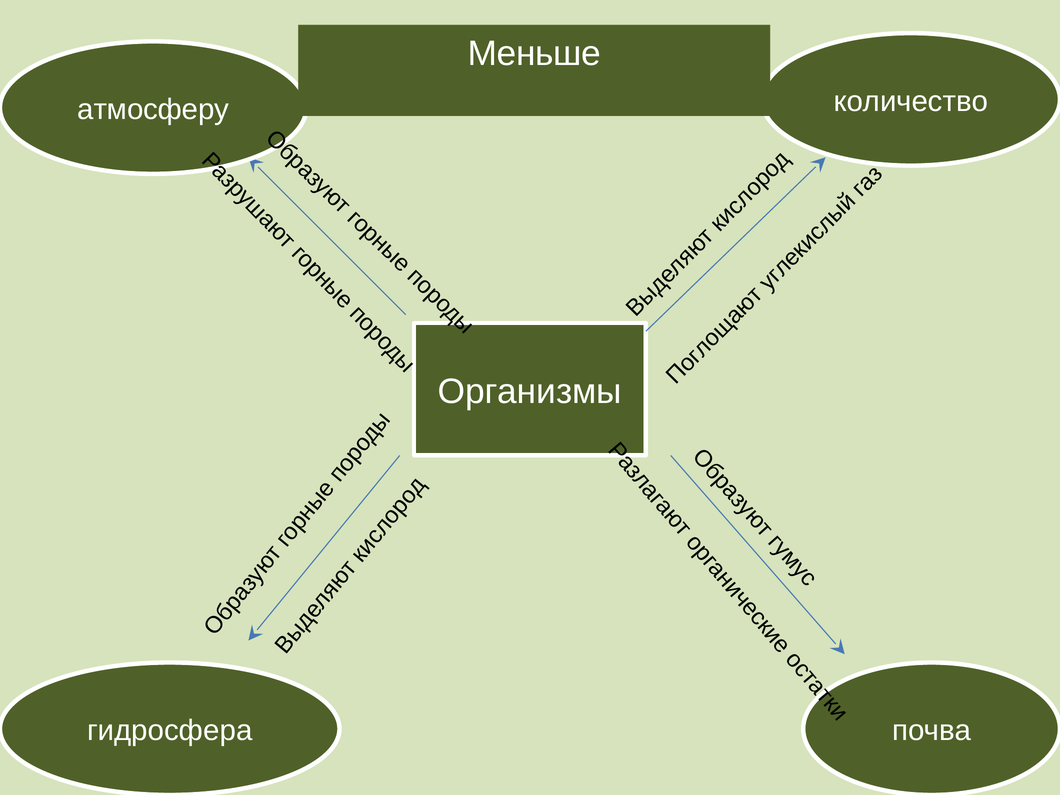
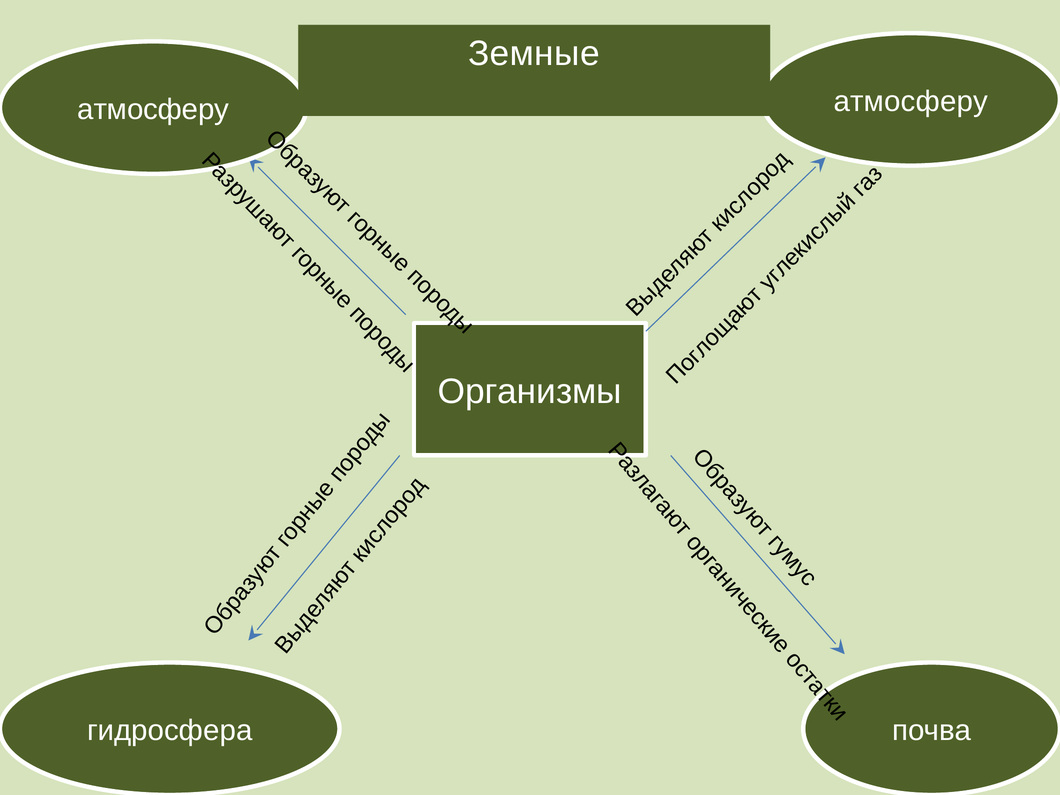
Меньше: Меньше -> Земные (534, 54)
количество: количество -> атмосферу (911, 101)
